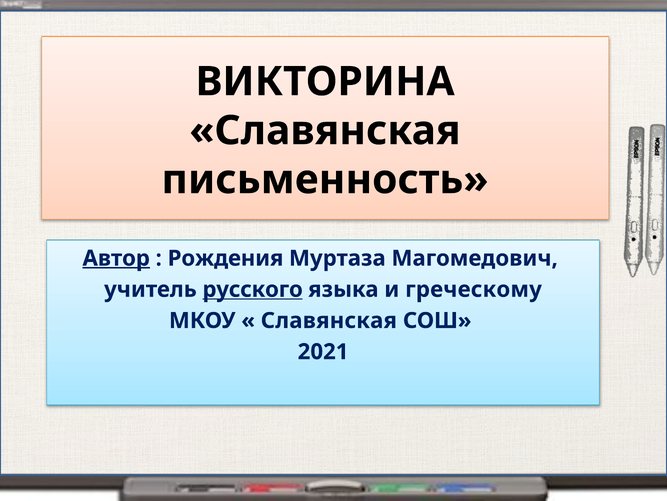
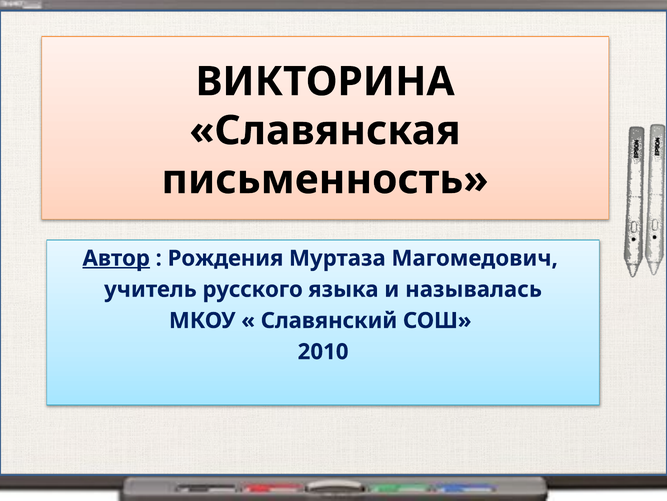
русского underline: present -> none (253, 289)
греческому: греческому -> называлась (474, 289)
Славянская: Славянская -> Славянский (329, 320)
2021: 2021 -> 2010 (323, 351)
